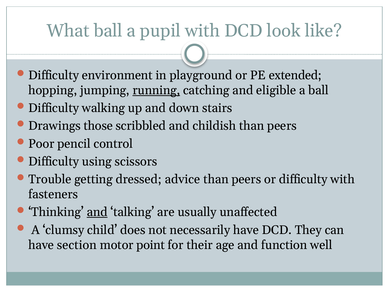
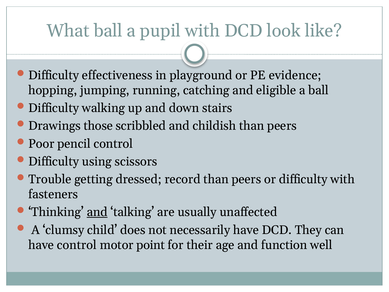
environment: environment -> effectiveness (117, 75)
extended: extended -> evidence (295, 75)
running underline: present -> none (156, 90)
advice: advice -> record (183, 179)
have section: section -> control (77, 245)
